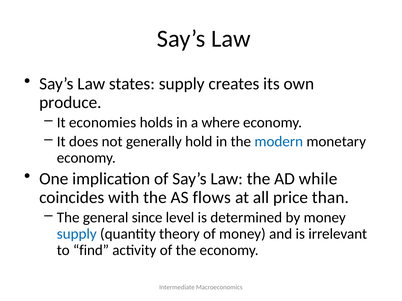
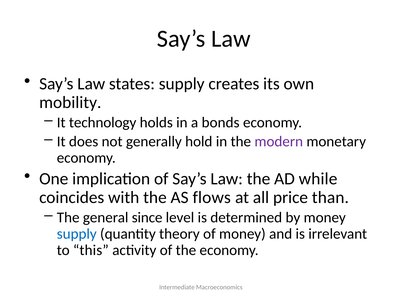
produce: produce -> mobility (70, 103)
economies: economies -> technology (103, 123)
where: where -> bonds (221, 123)
modern colour: blue -> purple (279, 142)
find: find -> this (91, 250)
